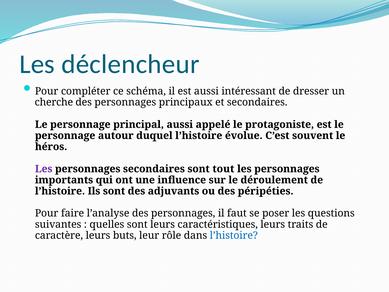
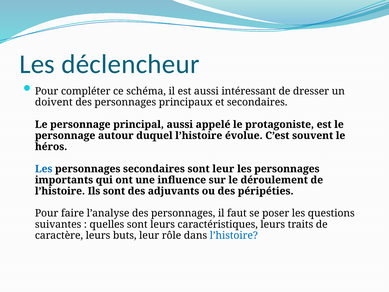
cherche: cherche -> doivent (54, 102)
Les colour: purple -> blue (44, 169)
sont tout: tout -> leur (223, 169)
